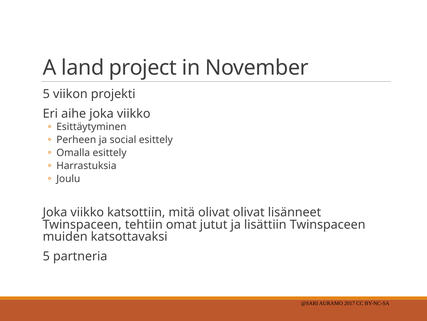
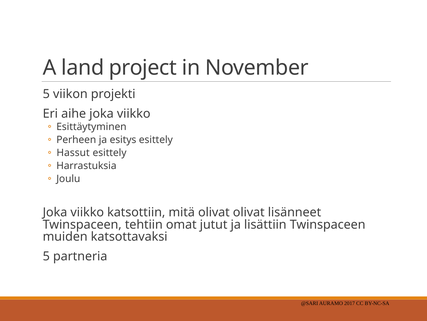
social: social -> esitys (123, 140)
Omalla: Omalla -> Hassut (73, 153)
